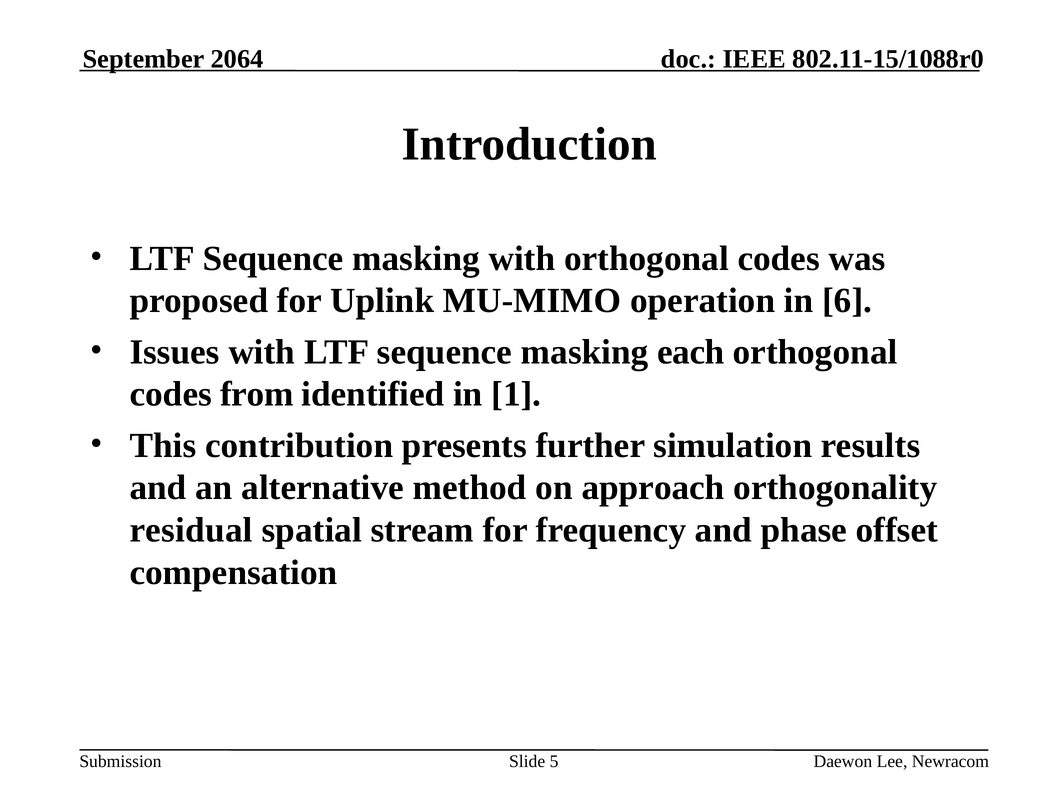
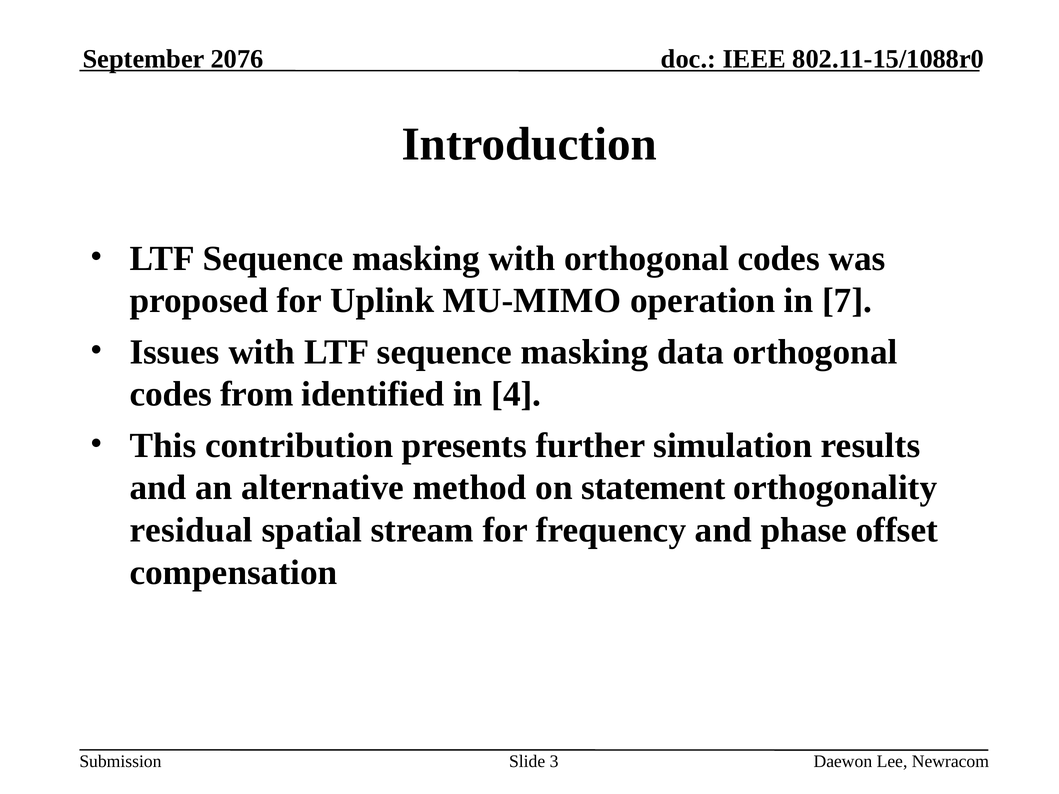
2064: 2064 -> 2076 (237, 59)
6: 6 -> 7 (847, 301)
each: each -> data (691, 352)
1: 1 -> 4 (516, 394)
approach: approach -> statement (653, 488)
5: 5 -> 3 (554, 762)
